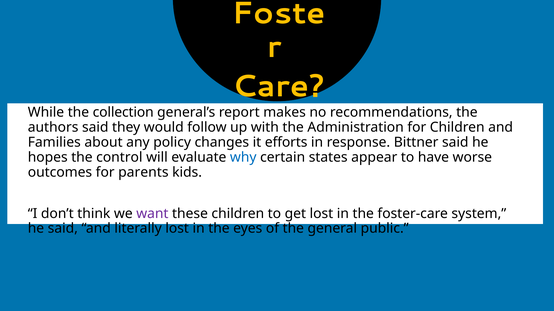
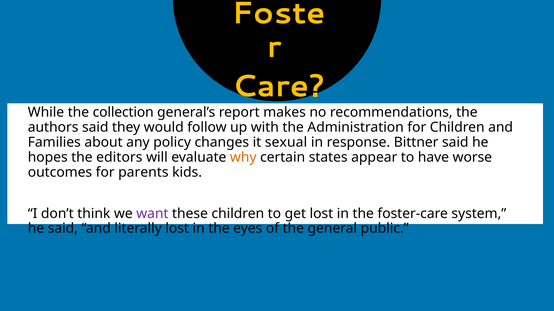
efforts: efforts -> sexual (286, 143)
control: control -> editors (119, 158)
why colour: blue -> orange (243, 158)
